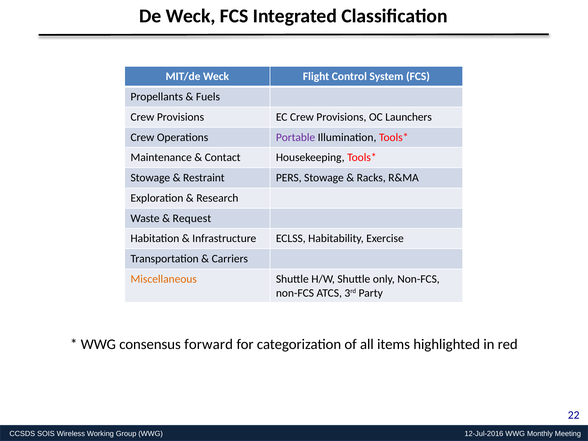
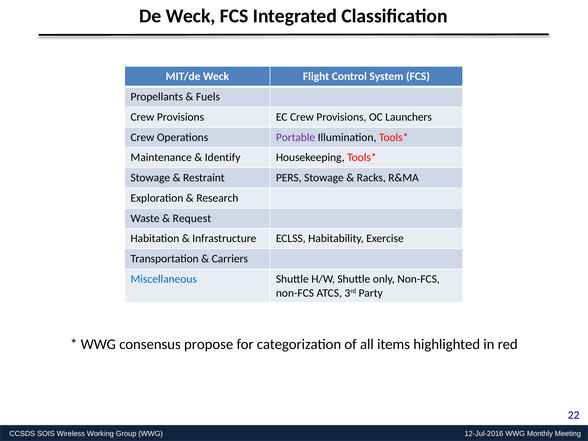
Contact: Contact -> Identify (223, 157)
Miscellaneous colour: orange -> blue (164, 279)
forward: forward -> propose (209, 344)
